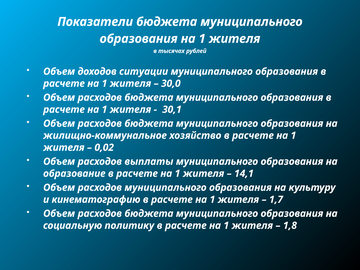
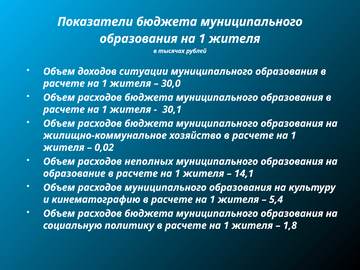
выплаты: выплаты -> неполных (149, 162)
1,7: 1,7 -> 5,4 (276, 200)
